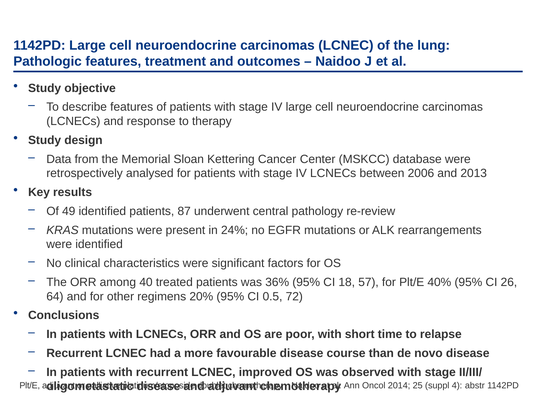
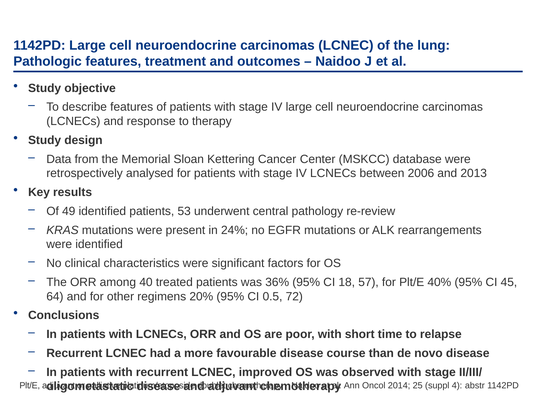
87: 87 -> 53 (184, 211)
26: 26 -> 45 (509, 282)
